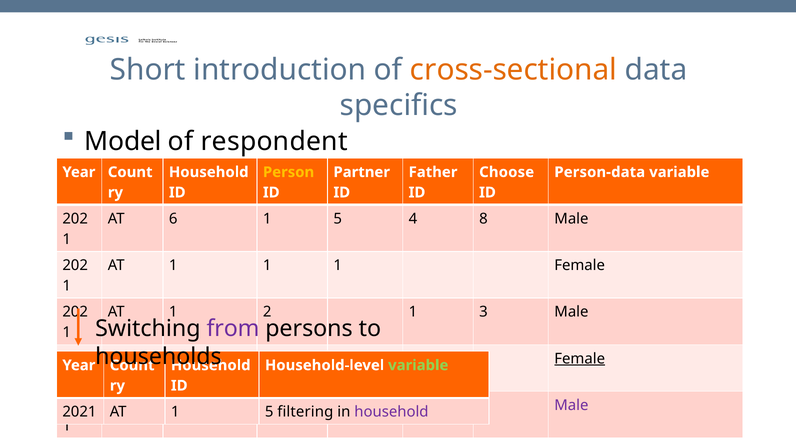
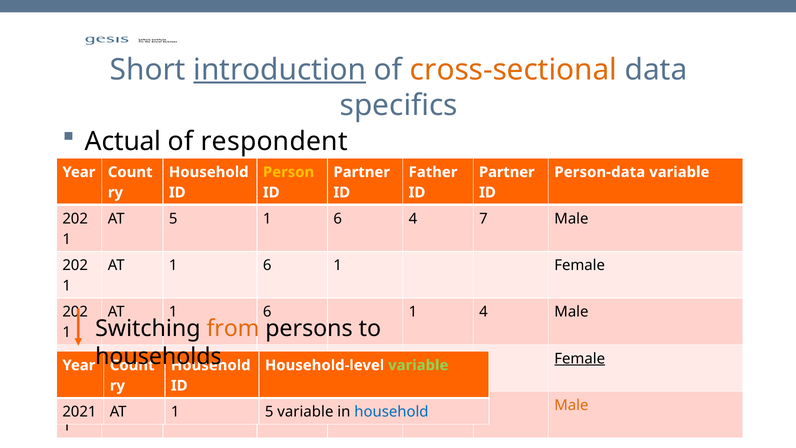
introduction underline: none -> present (280, 70)
Model: Model -> Actual (123, 141)
Choose: Choose -> Partner (507, 172)
AT 6: 6 -> 5 (173, 219)
5: 5 -> 6 (338, 219)
8: 8 -> 7 (483, 219)
1: 1 -> 6 (267, 265)
2: 2 -> 6 (267, 312)
3: 3 -> 4 (483, 312)
from colour: purple -> orange (233, 328)
Male colour: purple -> orange (571, 405)
filtering: filtering -> variable (305, 412)
household colour: purple -> blue (391, 412)
